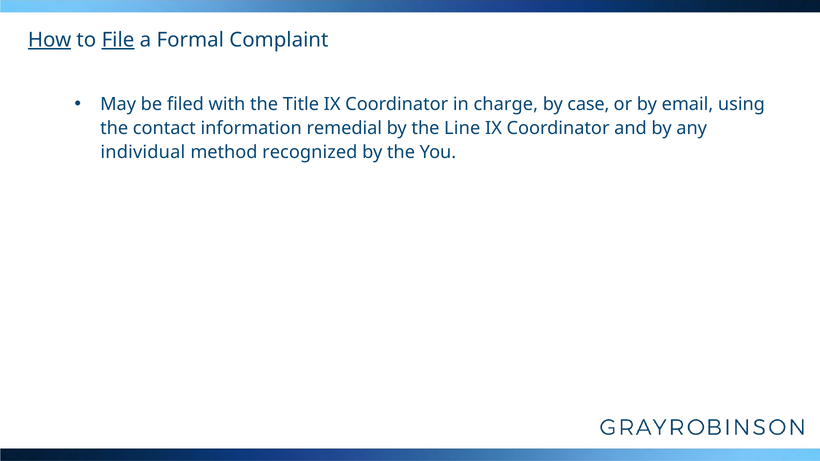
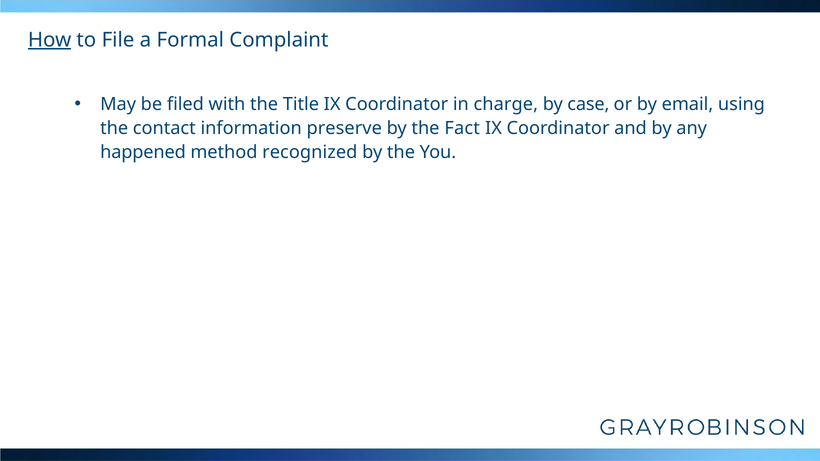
File underline: present -> none (118, 40)
remedial: remedial -> preserve (344, 128)
Line: Line -> Fact (462, 128)
individual: individual -> happened (143, 152)
